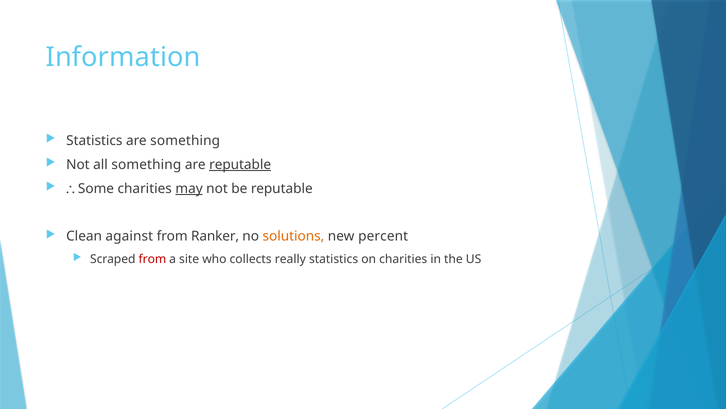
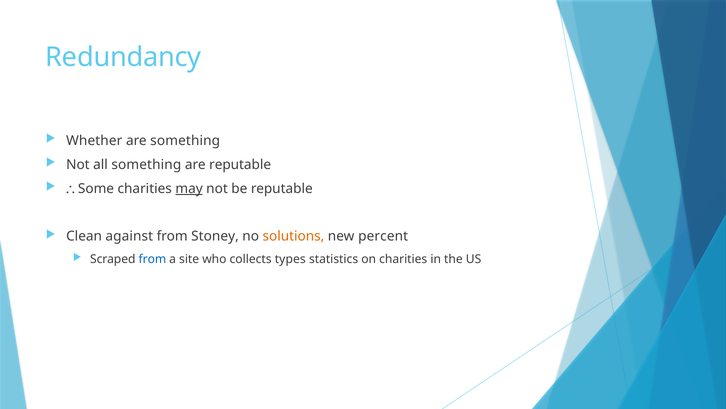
Information: Information -> Redundancy (123, 57)
Statistics: Statistics -> Whether (94, 141)
reputable underline: present -> none (240, 164)
Ranker: Ranker -> Stoney (215, 236)
from colour: red -> blue (152, 259)
really: really -> types (290, 259)
